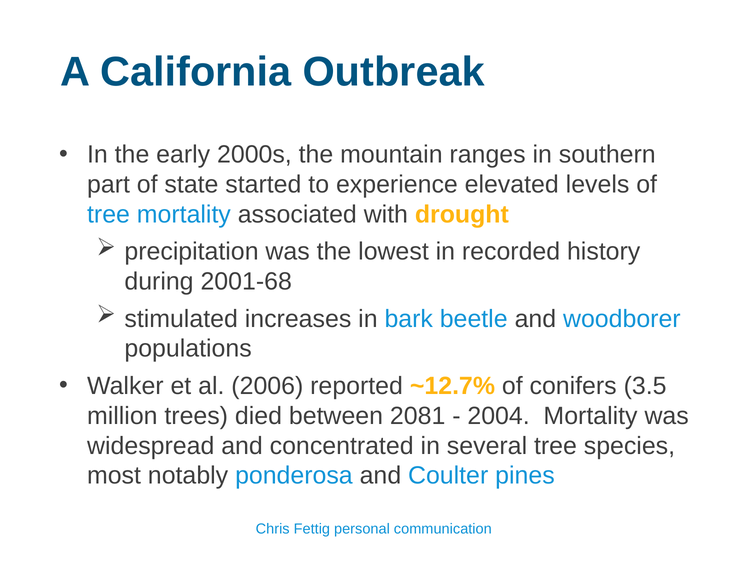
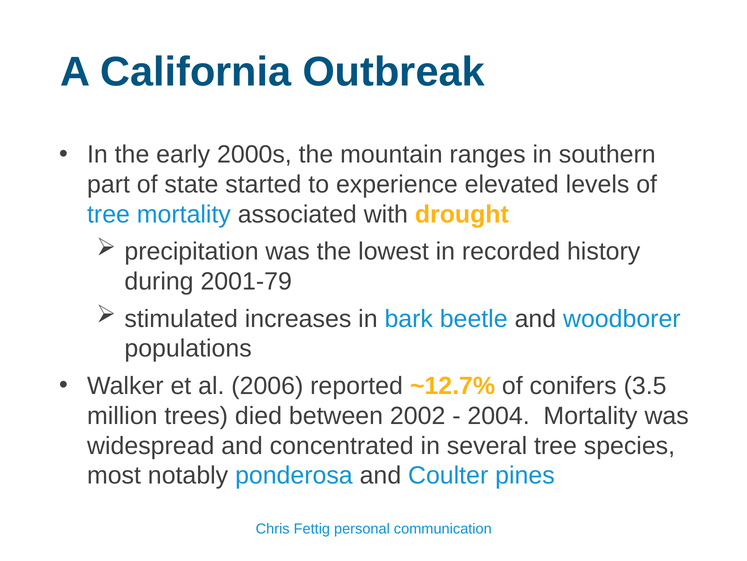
2001-68: 2001-68 -> 2001-79 (246, 281)
2081: 2081 -> 2002 (418, 415)
